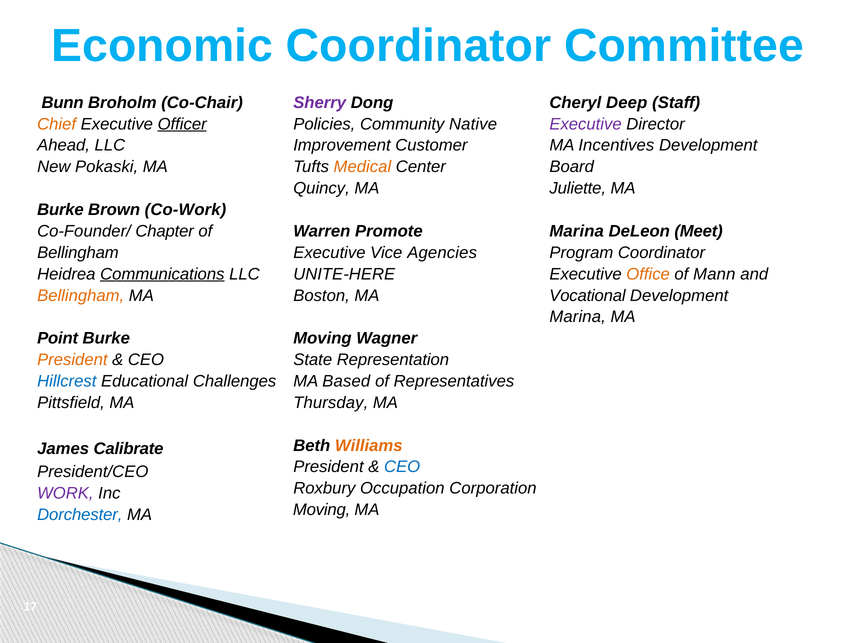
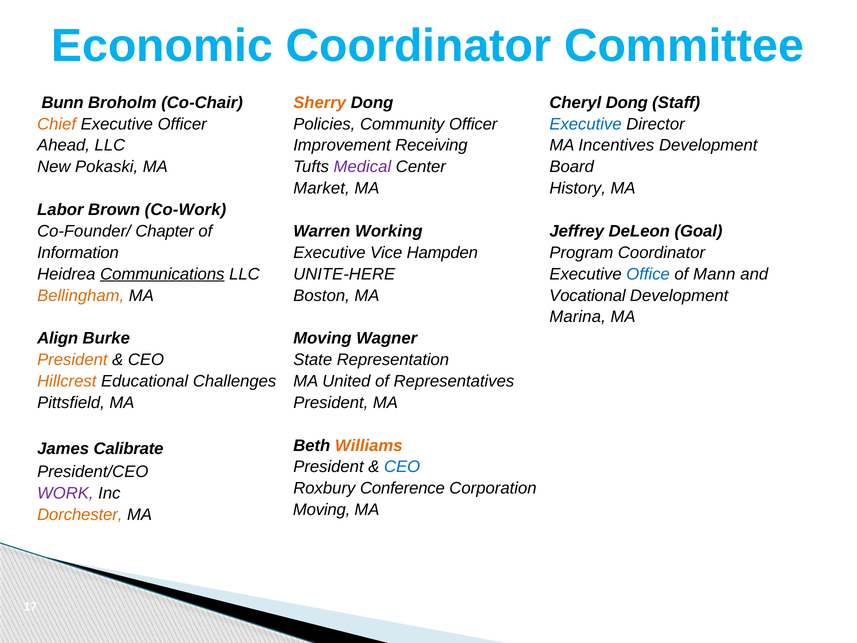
Sherry colour: purple -> orange (320, 103)
Cheryl Deep: Deep -> Dong (627, 103)
Officer underline: present -> none (182, 124)
Community Native: Native -> Officer (473, 124)
Executive colour: purple -> blue (586, 124)
Customer: Customer -> Receiving (431, 145)
Medical colour: orange -> purple (362, 167)
Quincy: Quincy -> Market (321, 188)
Juliette: Juliette -> History (578, 188)
Burke: Burke -> Labor (60, 210)
Promote: Promote -> Working (389, 231)
Marina: Marina -> Jeffrey (577, 231)
Meet: Meet -> Goal (699, 231)
Bellingham: Bellingham -> Information (78, 253)
Agencies: Agencies -> Hampden (442, 253)
Office colour: orange -> blue (648, 274)
Point: Point -> Align (58, 338)
Hillcrest colour: blue -> orange (67, 381)
Based: Based -> United (346, 381)
Thursday: Thursday -> President (331, 403)
Occupation: Occupation -> Conference (402, 488)
Dorchester colour: blue -> orange (80, 514)
